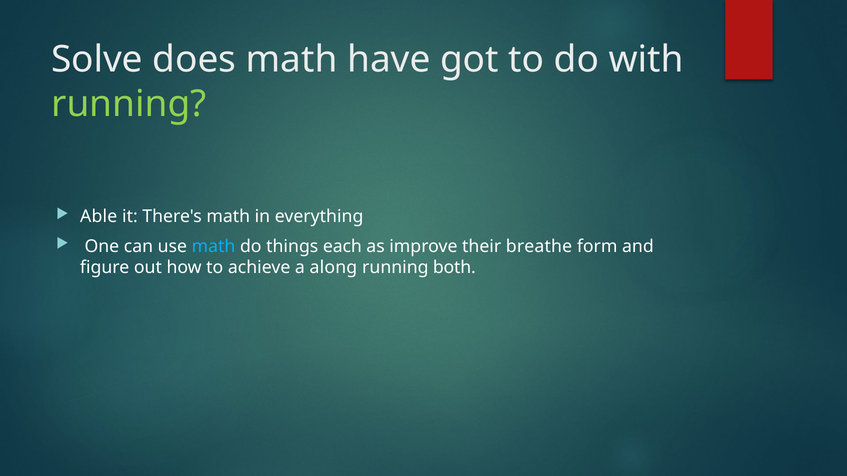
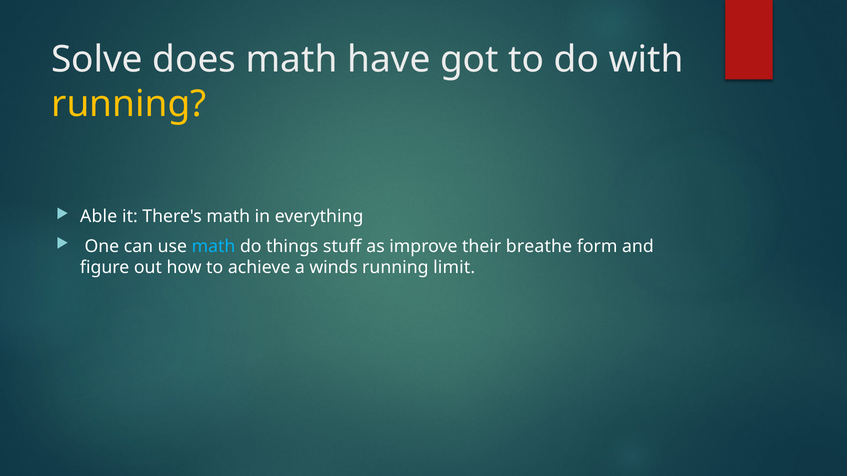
running colour: light green -> yellow (129, 104)
each: each -> stuff (342, 247)
along: along -> winds (334, 268)
both: both -> limit (454, 268)
